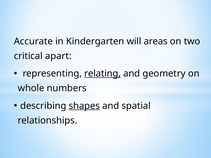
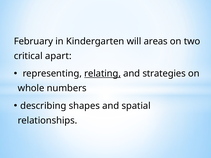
Accurate: Accurate -> February (33, 41)
geometry: geometry -> strategies (164, 74)
shapes underline: present -> none (84, 106)
